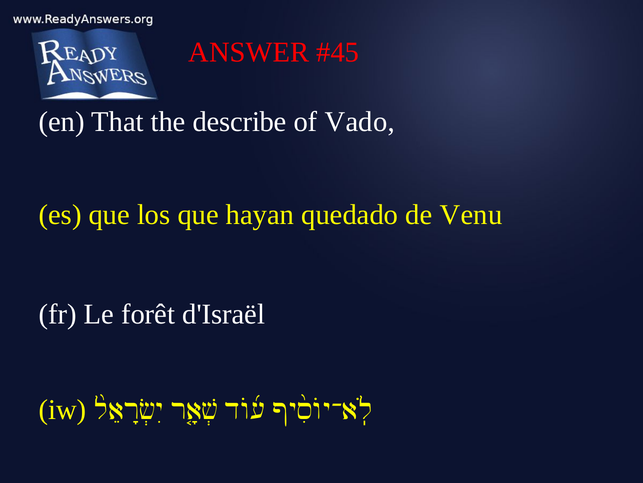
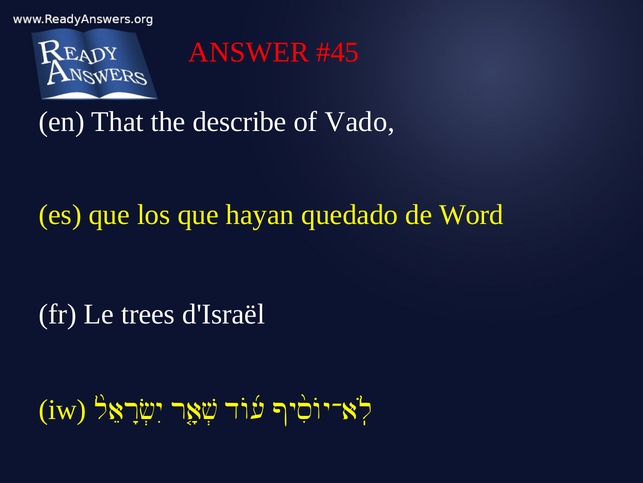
Venu: Venu -> Word (471, 215)
forêt: forêt -> trees (148, 314)
